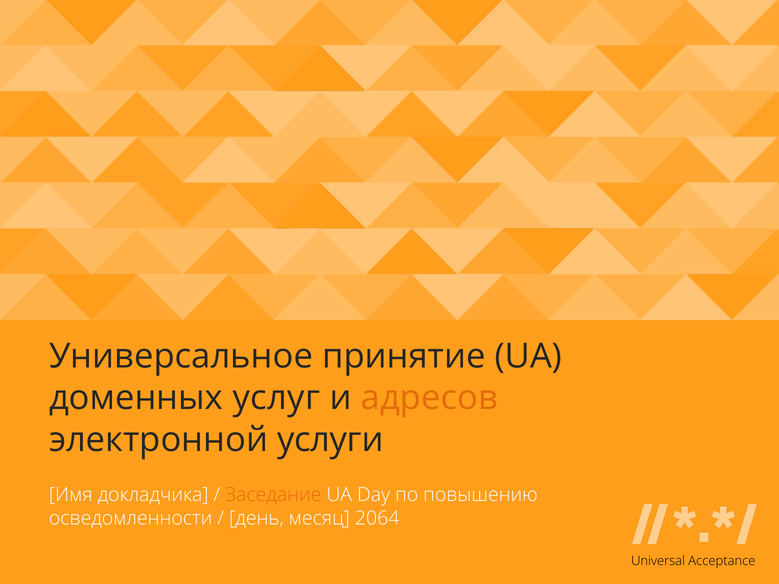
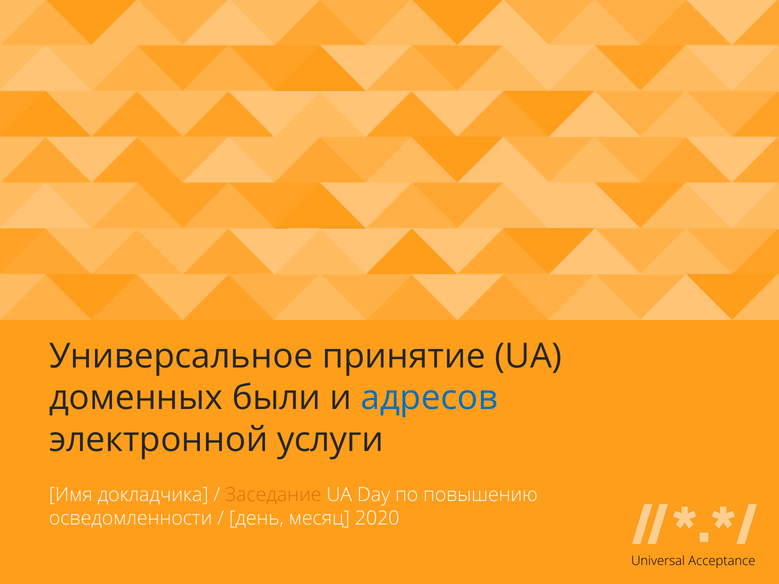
услуг: услуг -> были (276, 398)
адресов colour: orange -> blue (429, 398)
2064: 2064 -> 2020 (377, 519)
